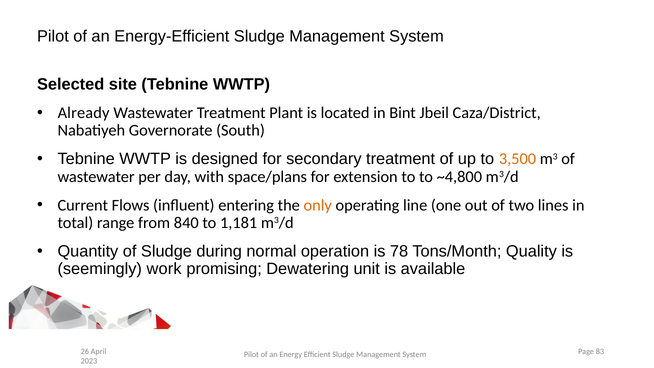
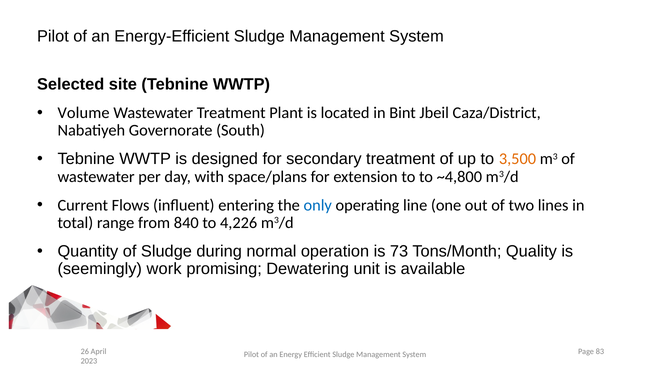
Already: Already -> Volume (84, 113)
only colour: orange -> blue (318, 205)
1,181: 1,181 -> 4,226 (239, 223)
78: 78 -> 73 (399, 251)
